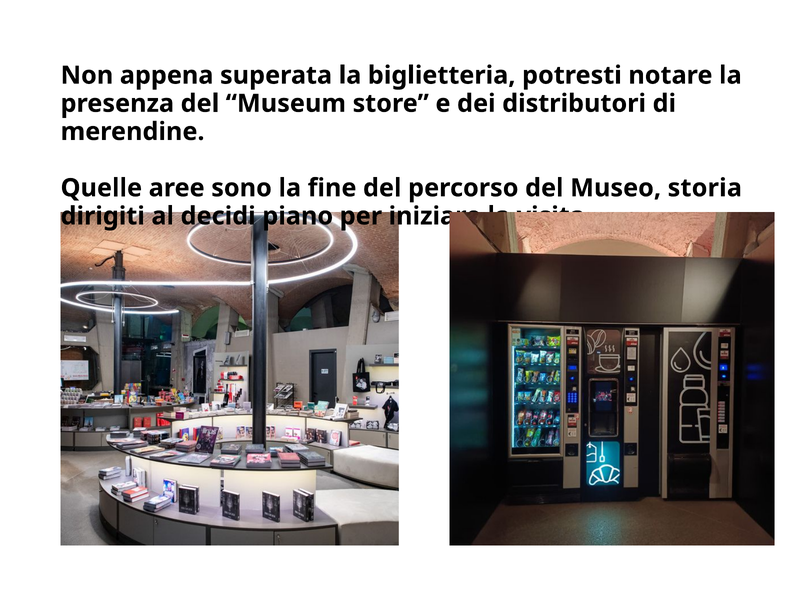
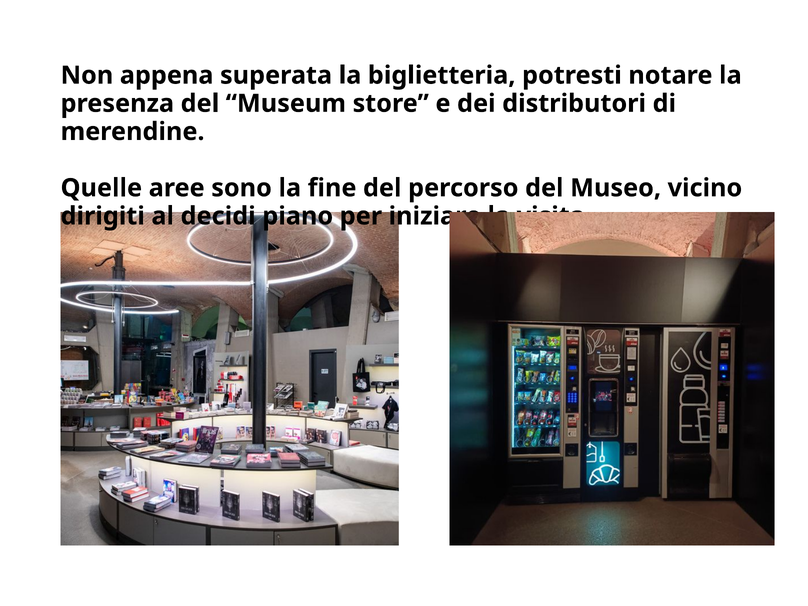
storia: storia -> vicino (705, 188)
